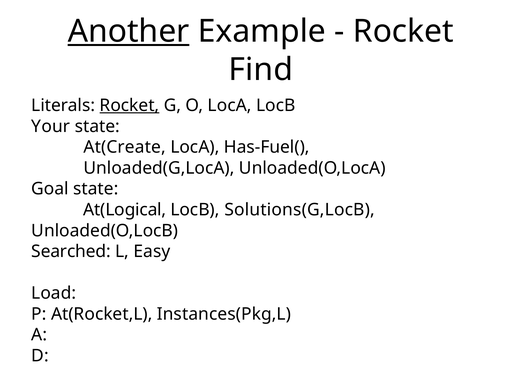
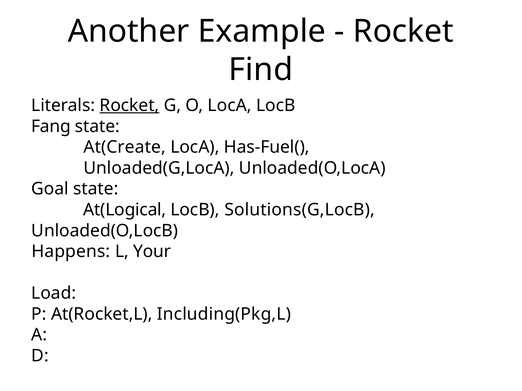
Another underline: present -> none (129, 31)
Your: Your -> Fang (51, 127)
Searched: Searched -> Happens (71, 252)
Easy: Easy -> Your (152, 252)
Instances(Pkg,L: Instances(Pkg,L -> Including(Pkg,L (224, 314)
